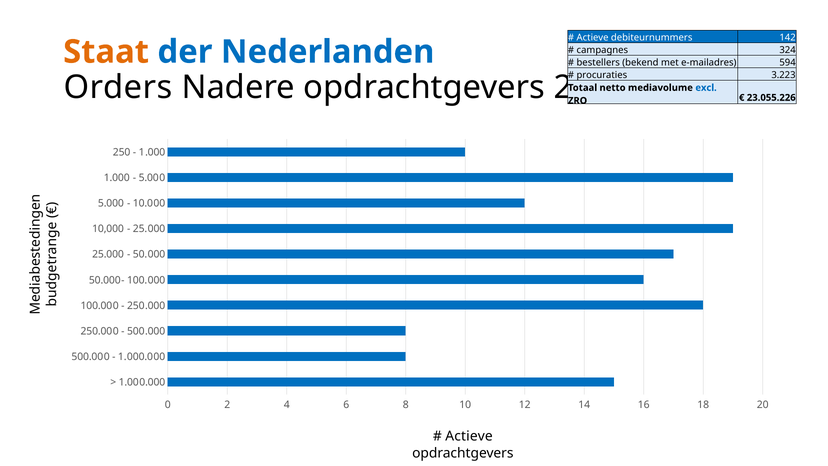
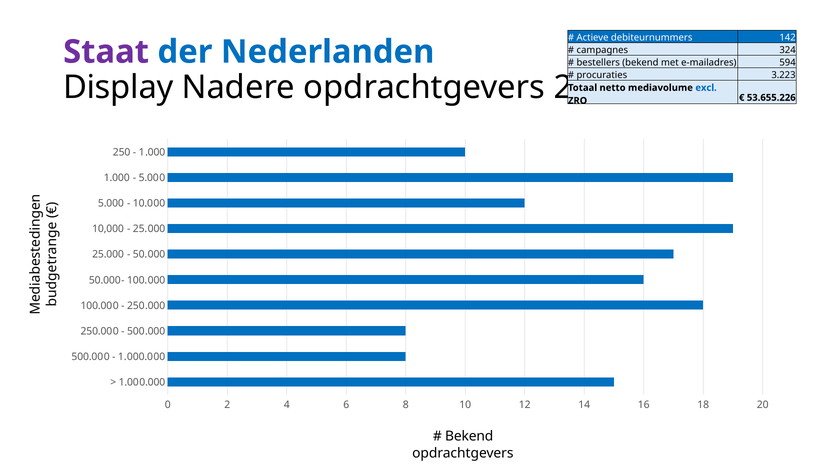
Staat colour: orange -> purple (106, 52)
Orders: Orders -> Display (118, 87)
23.055.226: 23.055.226 -> 53.655.226 (771, 98)
Actieve: Actieve -> Bekend (469, 436)
